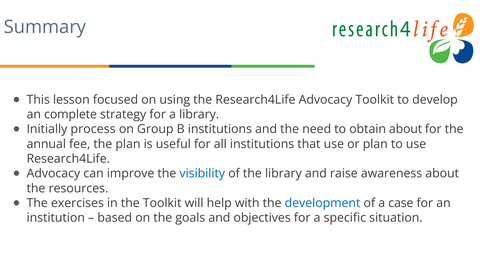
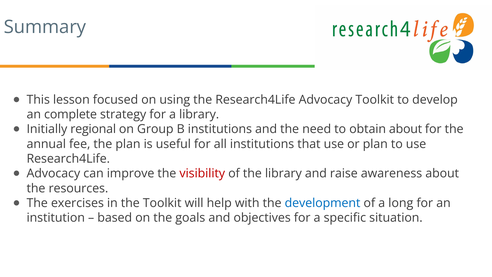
process: process -> regional (93, 129)
visibility colour: blue -> red (202, 173)
case: case -> long (401, 203)
